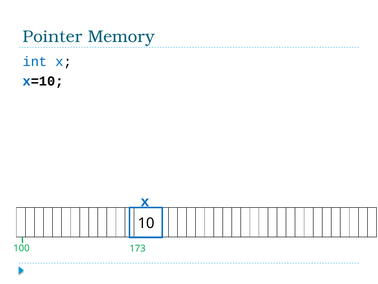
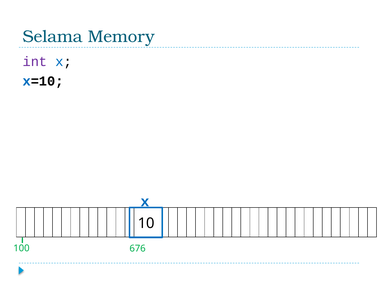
Pointer: Pointer -> Selama (53, 36)
int colour: blue -> purple (35, 61)
173: 173 -> 676 (138, 248)
